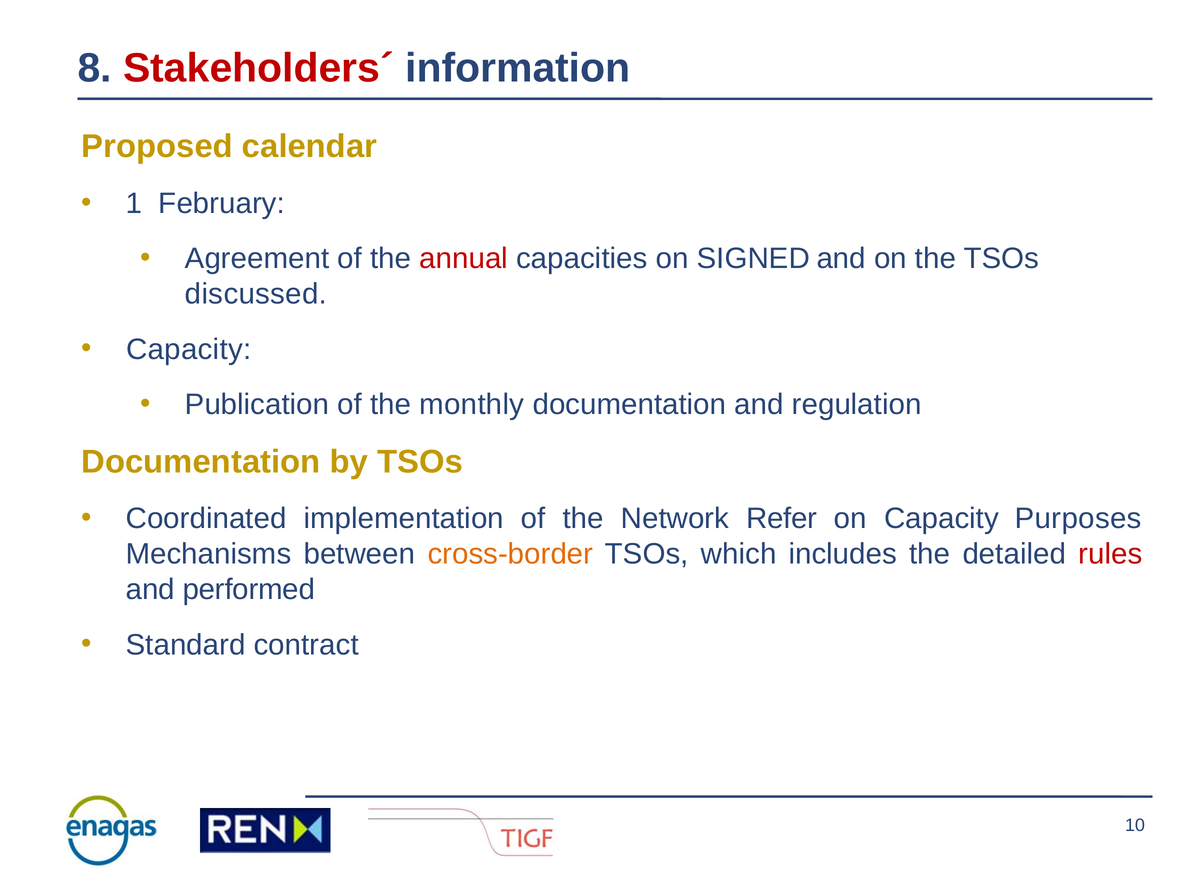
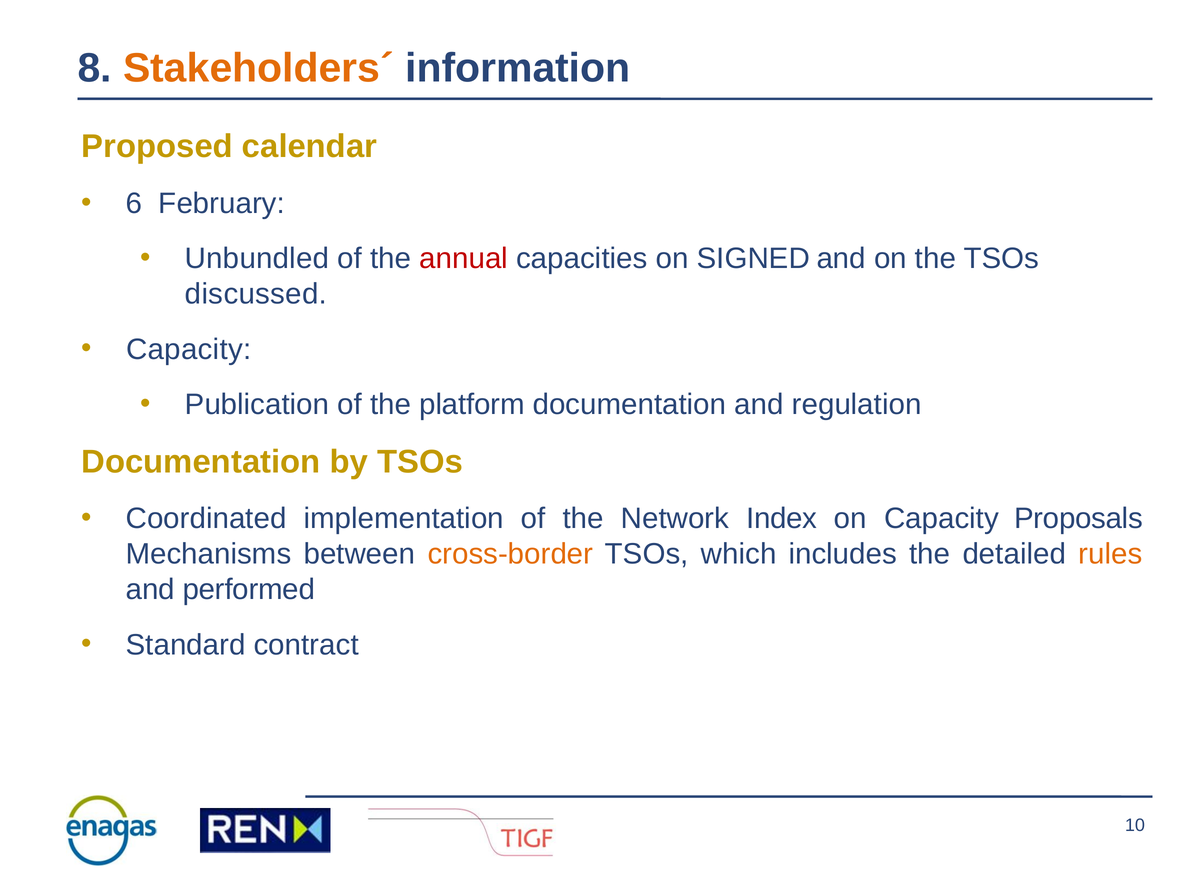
Stakeholders´ colour: red -> orange (258, 68)
1: 1 -> 6 (134, 204)
Agreement: Agreement -> Unbundled (257, 259)
monthly: monthly -> platform (472, 405)
Refer: Refer -> Index (782, 519)
Purposes: Purposes -> Proposals (1079, 519)
rules colour: red -> orange (1110, 554)
